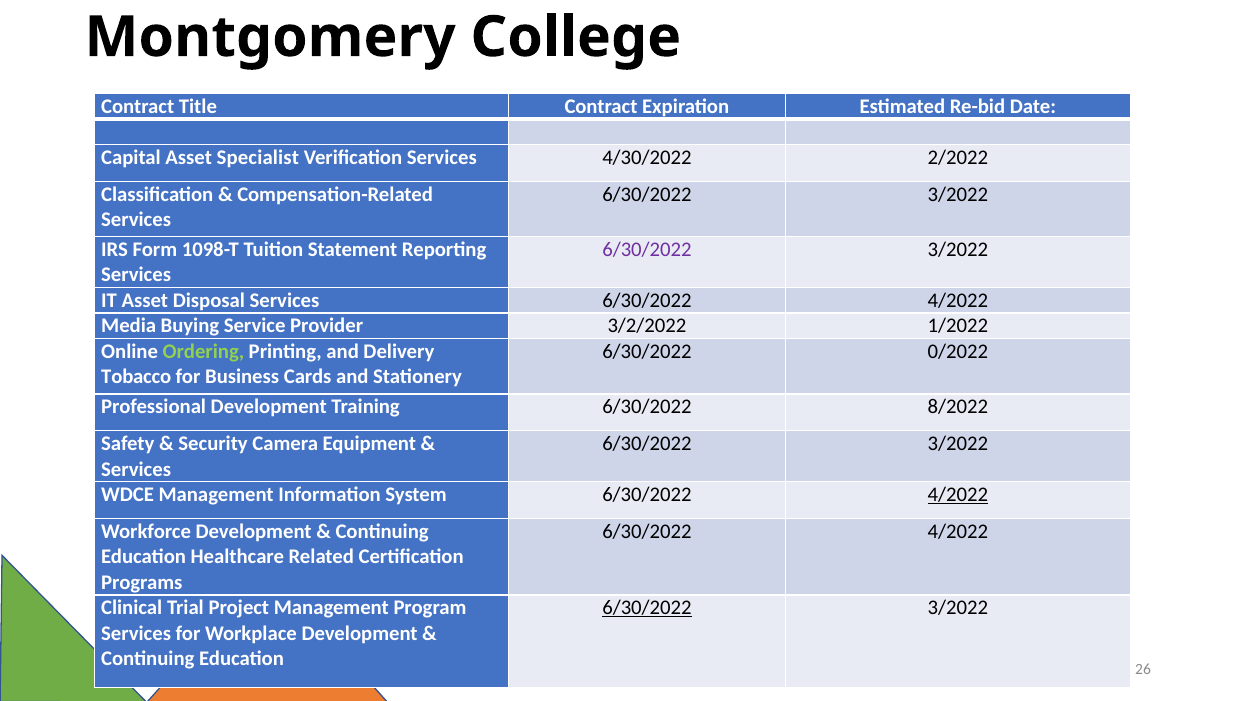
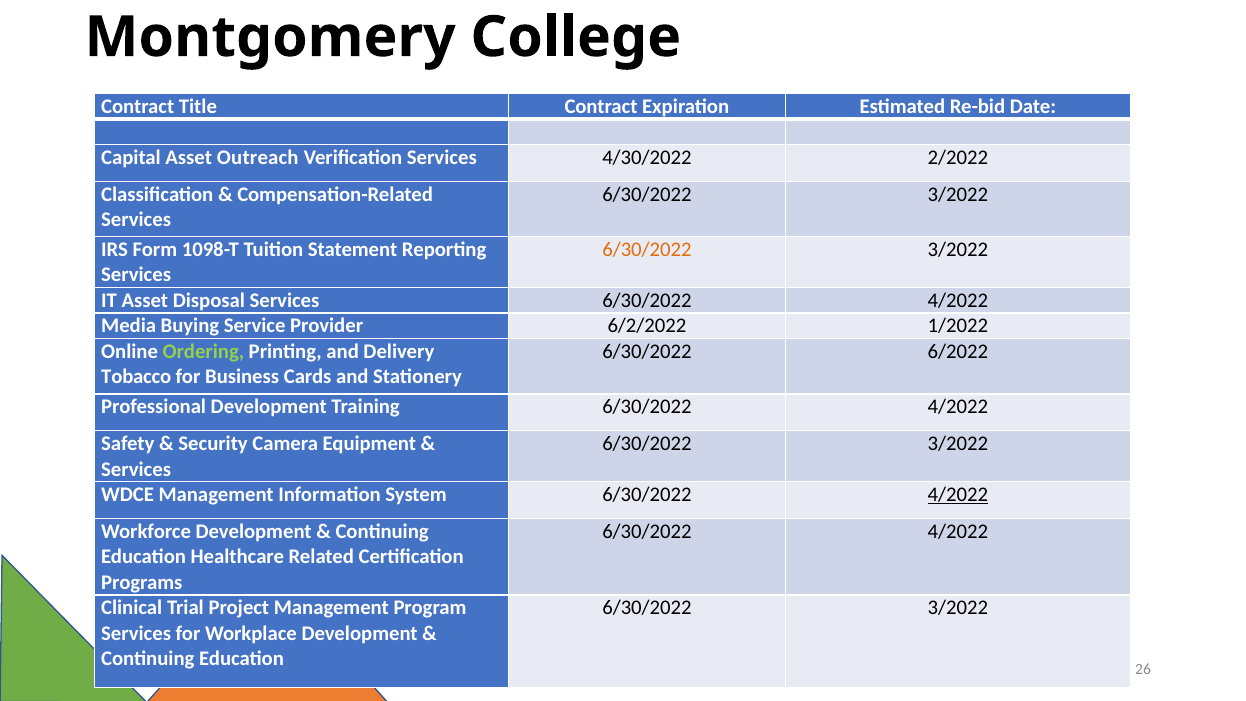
Specialist: Specialist -> Outreach (258, 157)
6/30/2022 colour: purple -> orange (647, 250)
3/2/2022: 3/2/2022 -> 6/2/2022 (647, 326)
0/2022: 0/2022 -> 6/2022 (958, 351)
Training 6/30/2022 8/2022: 8/2022 -> 4/2022 (958, 407)
6/30/2022 underline: present -> none (647, 608)
